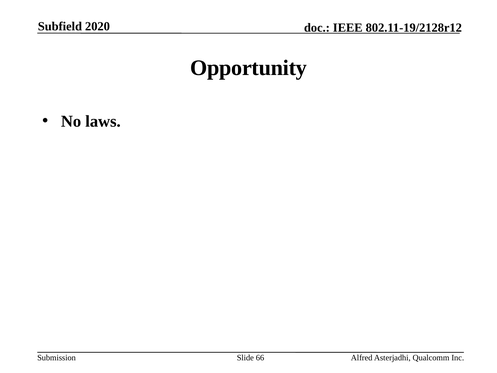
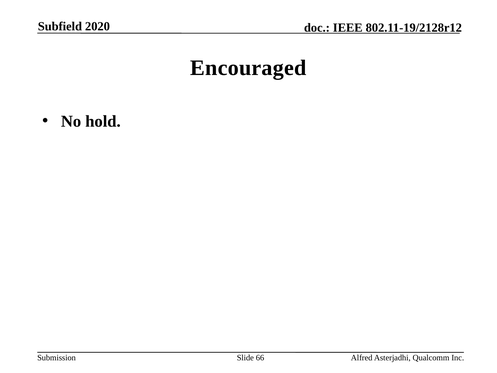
Opportunity: Opportunity -> Encouraged (248, 68)
laws: laws -> hold (103, 121)
